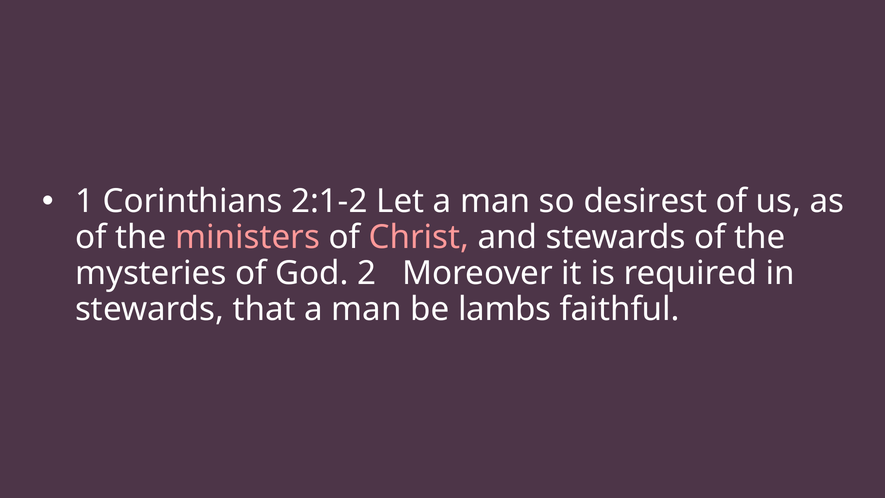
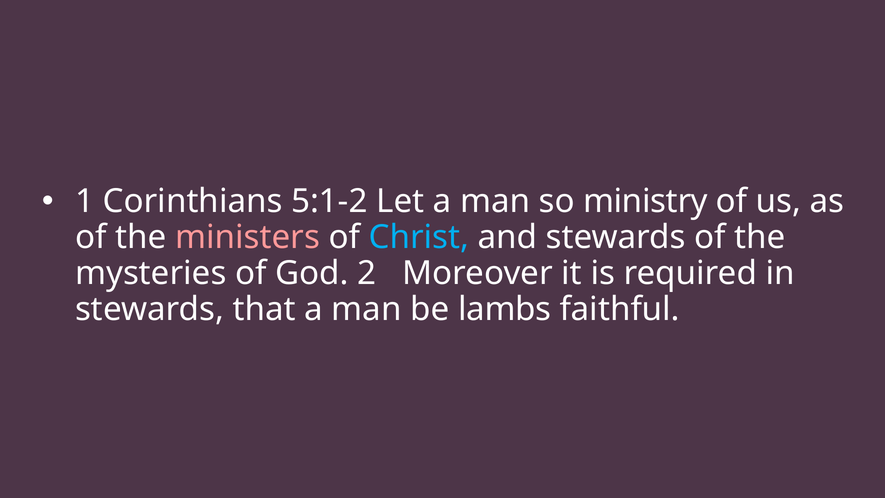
2:1-2: 2:1-2 -> 5:1-2 (329, 201)
desirest: desirest -> ministry (645, 201)
Christ colour: pink -> light blue (419, 237)
